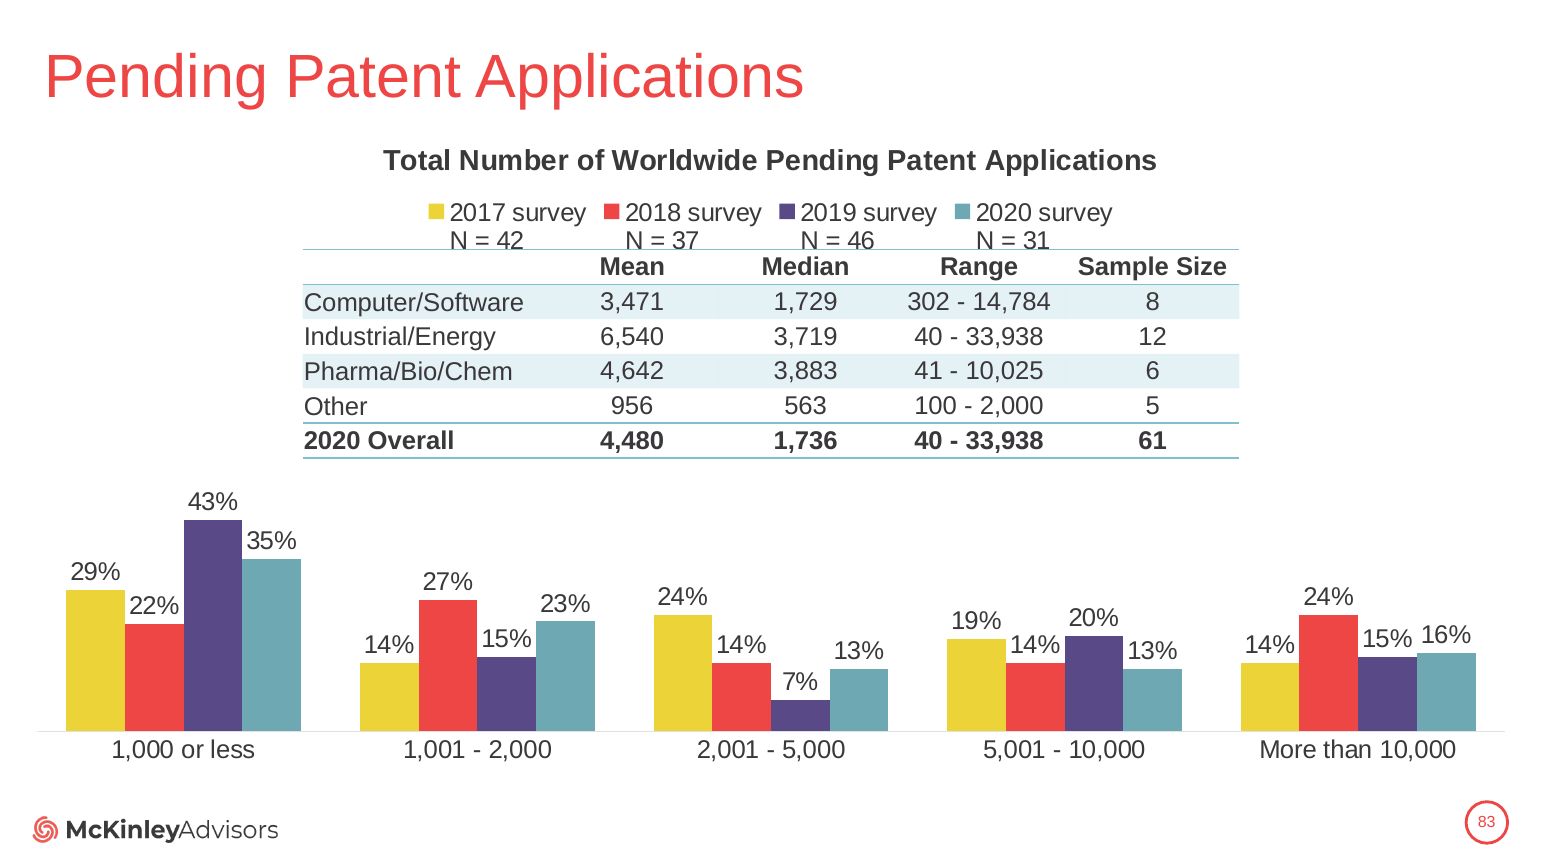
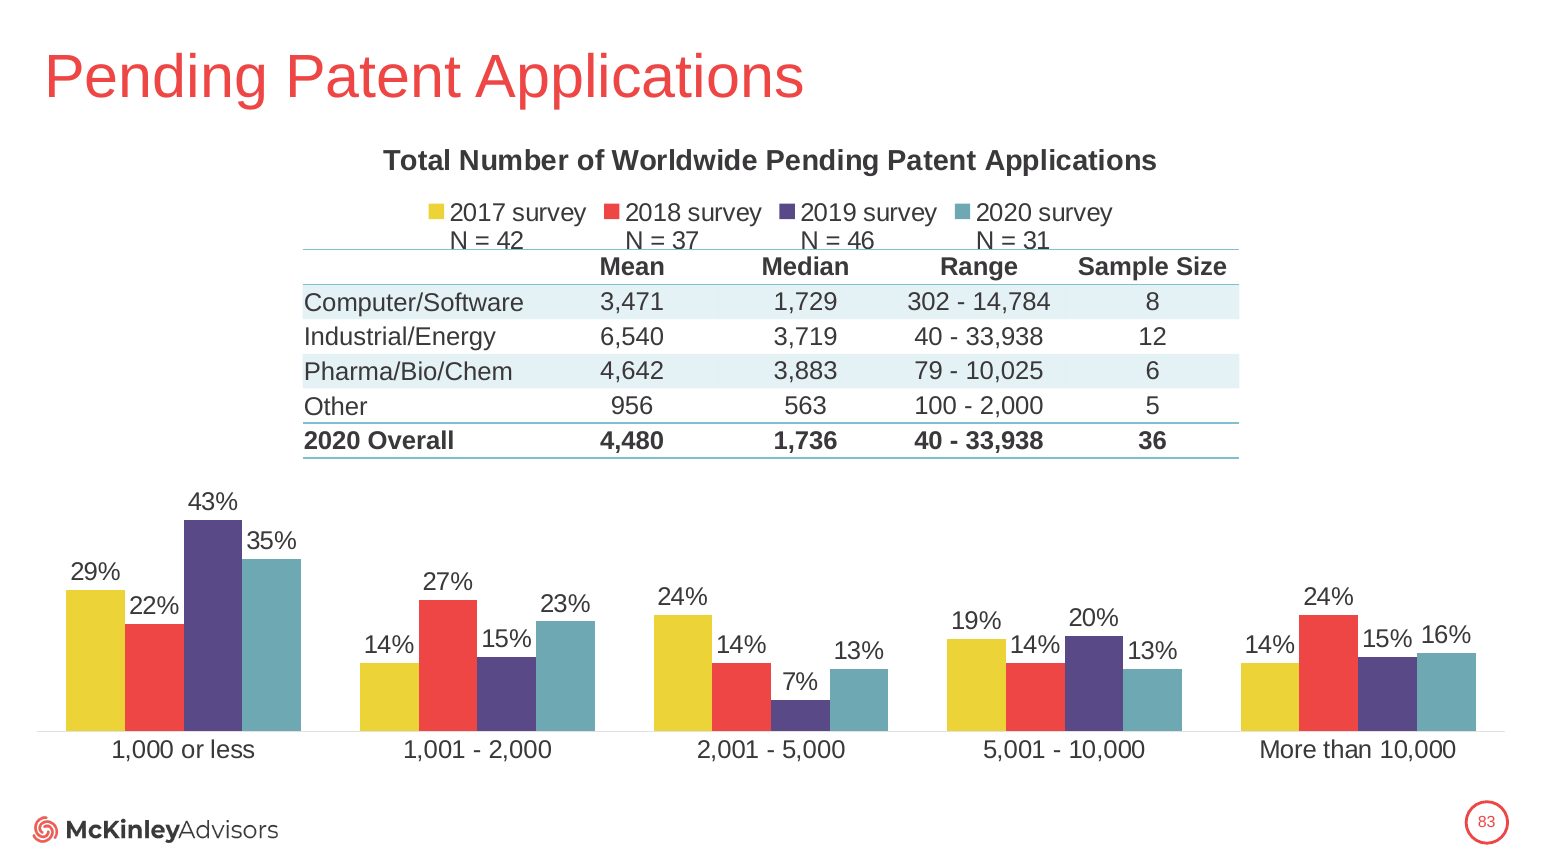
41: 41 -> 79 (929, 372)
61: 61 -> 36 (1153, 441)
